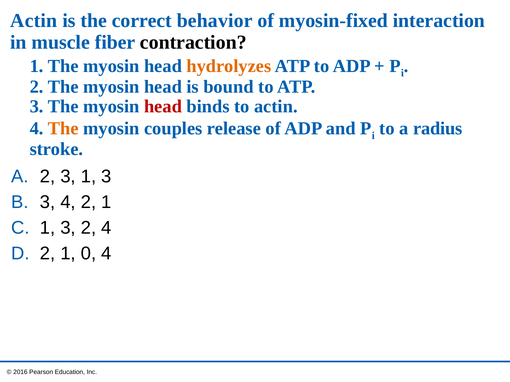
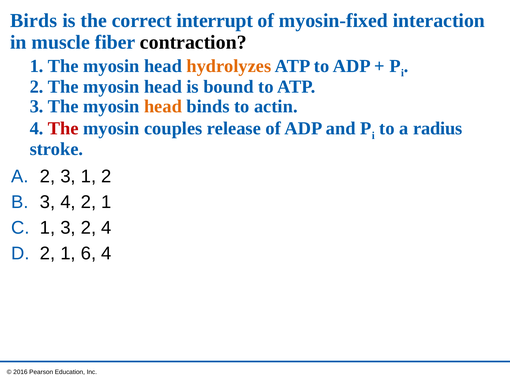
Actin: Actin -> Birds (34, 21)
behavior: behavior -> interrupt (215, 21)
head colour: red -> orange (163, 107)
The colour: orange -> red (63, 129)
3 1 3: 3 -> 2 (106, 177)
0: 0 -> 6 (89, 254)
